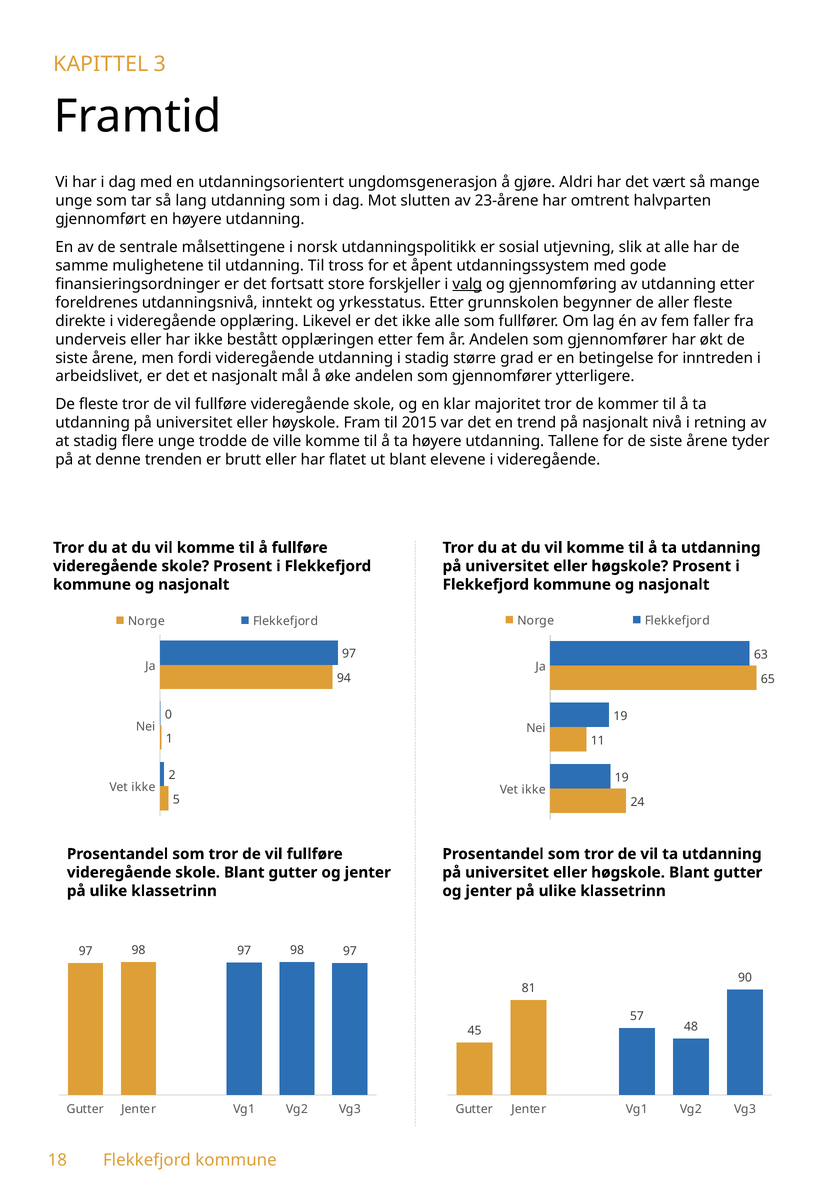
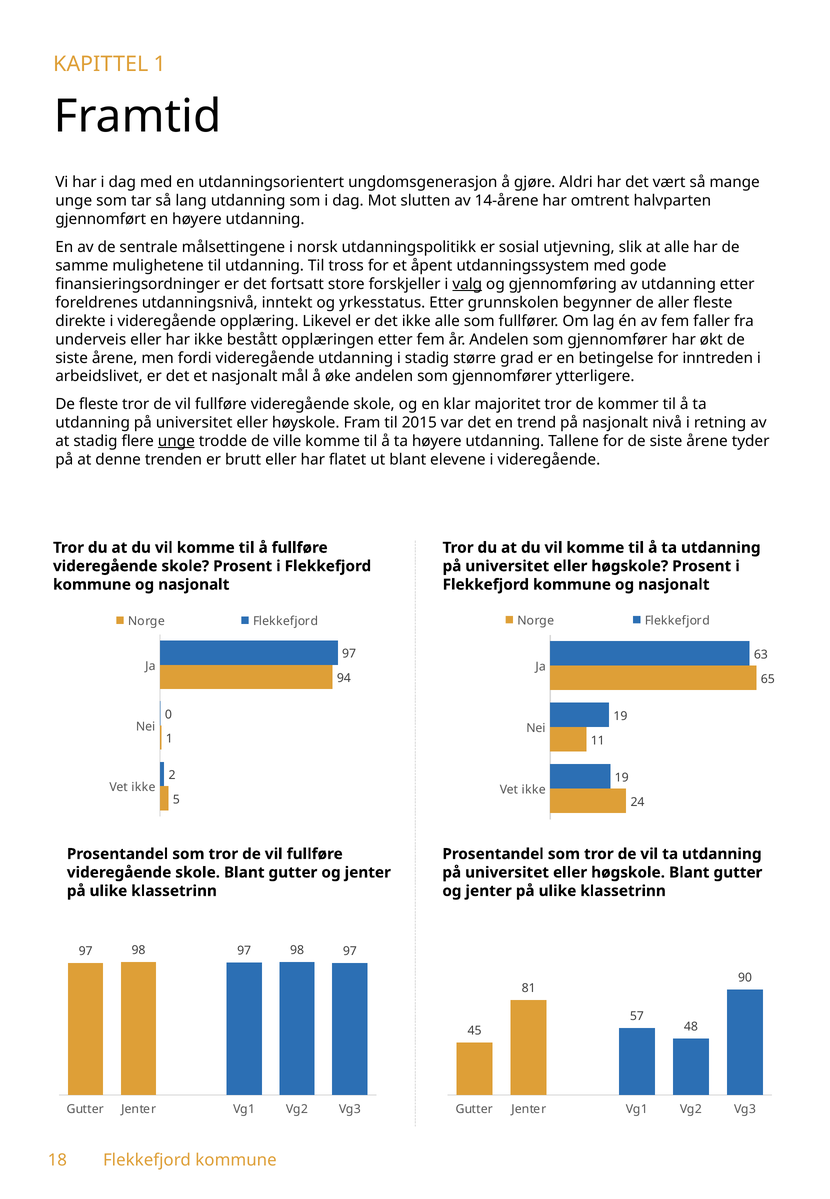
KAPITTEL 3: 3 -> 1 (160, 64)
23-årene: 23-årene -> 14-årene (507, 201)
unge underline: none -> present (176, 441)
